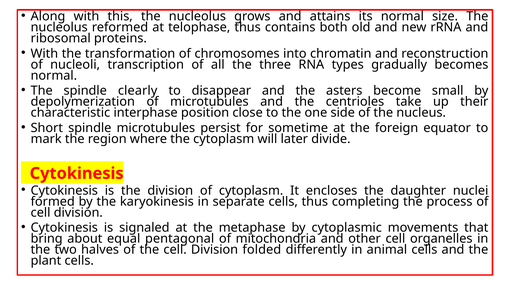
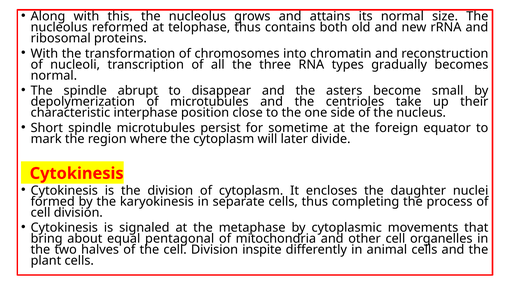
clearly: clearly -> abrupt (138, 91)
folded: folded -> inspite (262, 249)
